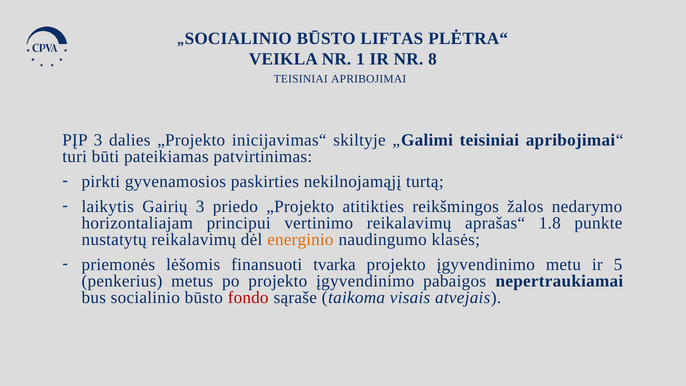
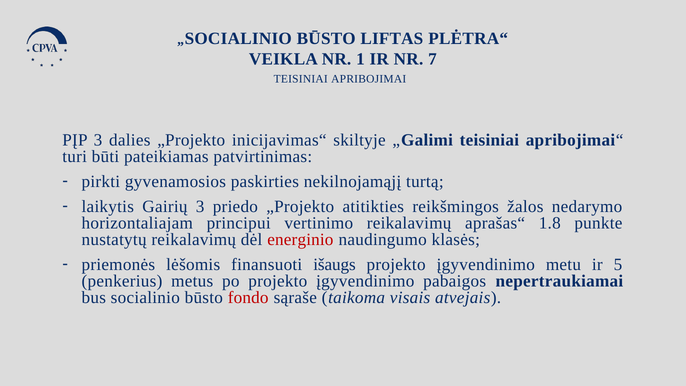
8: 8 -> 7 (432, 59)
energinio colour: orange -> red (300, 239)
tvarka: tvarka -> išaugs (334, 264)
